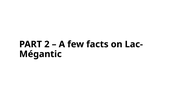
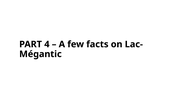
2: 2 -> 4 (47, 44)
